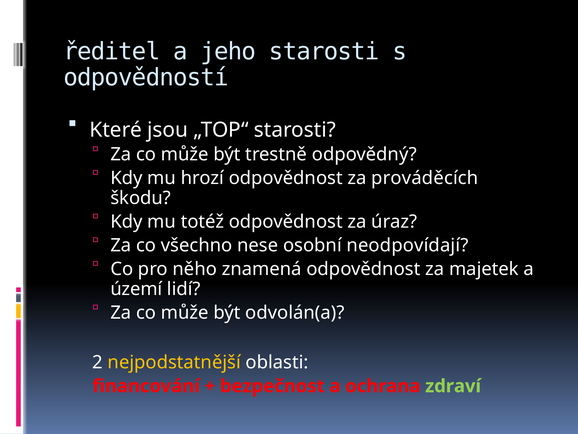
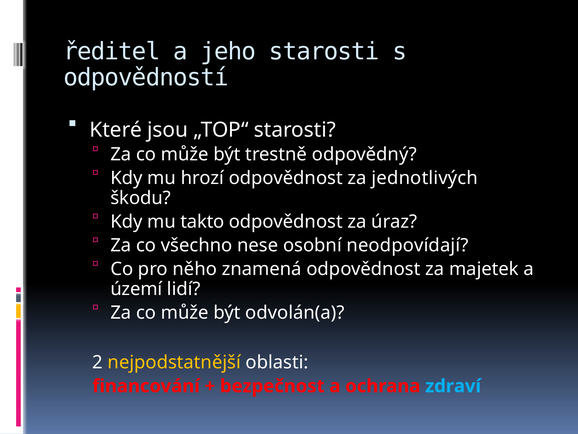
prováděcích: prováděcích -> jednotlivých (425, 178)
totéž: totéž -> takto (202, 222)
zdraví colour: light green -> light blue (453, 386)
